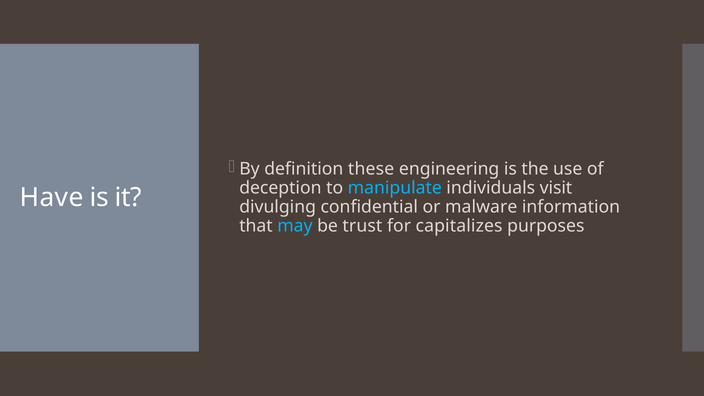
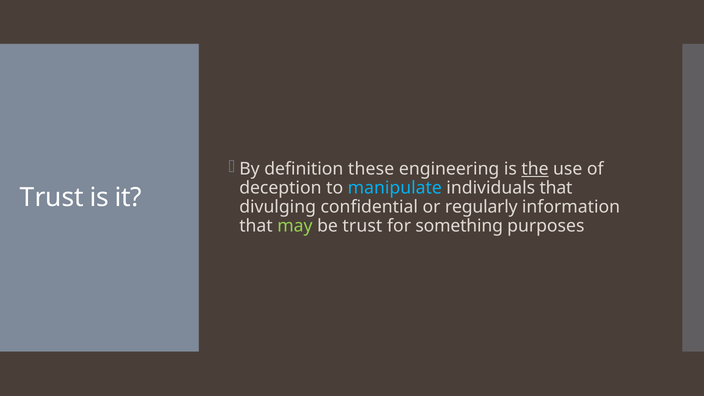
the underline: none -> present (535, 169)
individuals visit: visit -> that (556, 188)
Have: Have -> Trust (52, 198)
malware: malware -> regularly (481, 207)
may colour: light blue -> light green (295, 226)
capitalizes: capitalizes -> something (459, 226)
